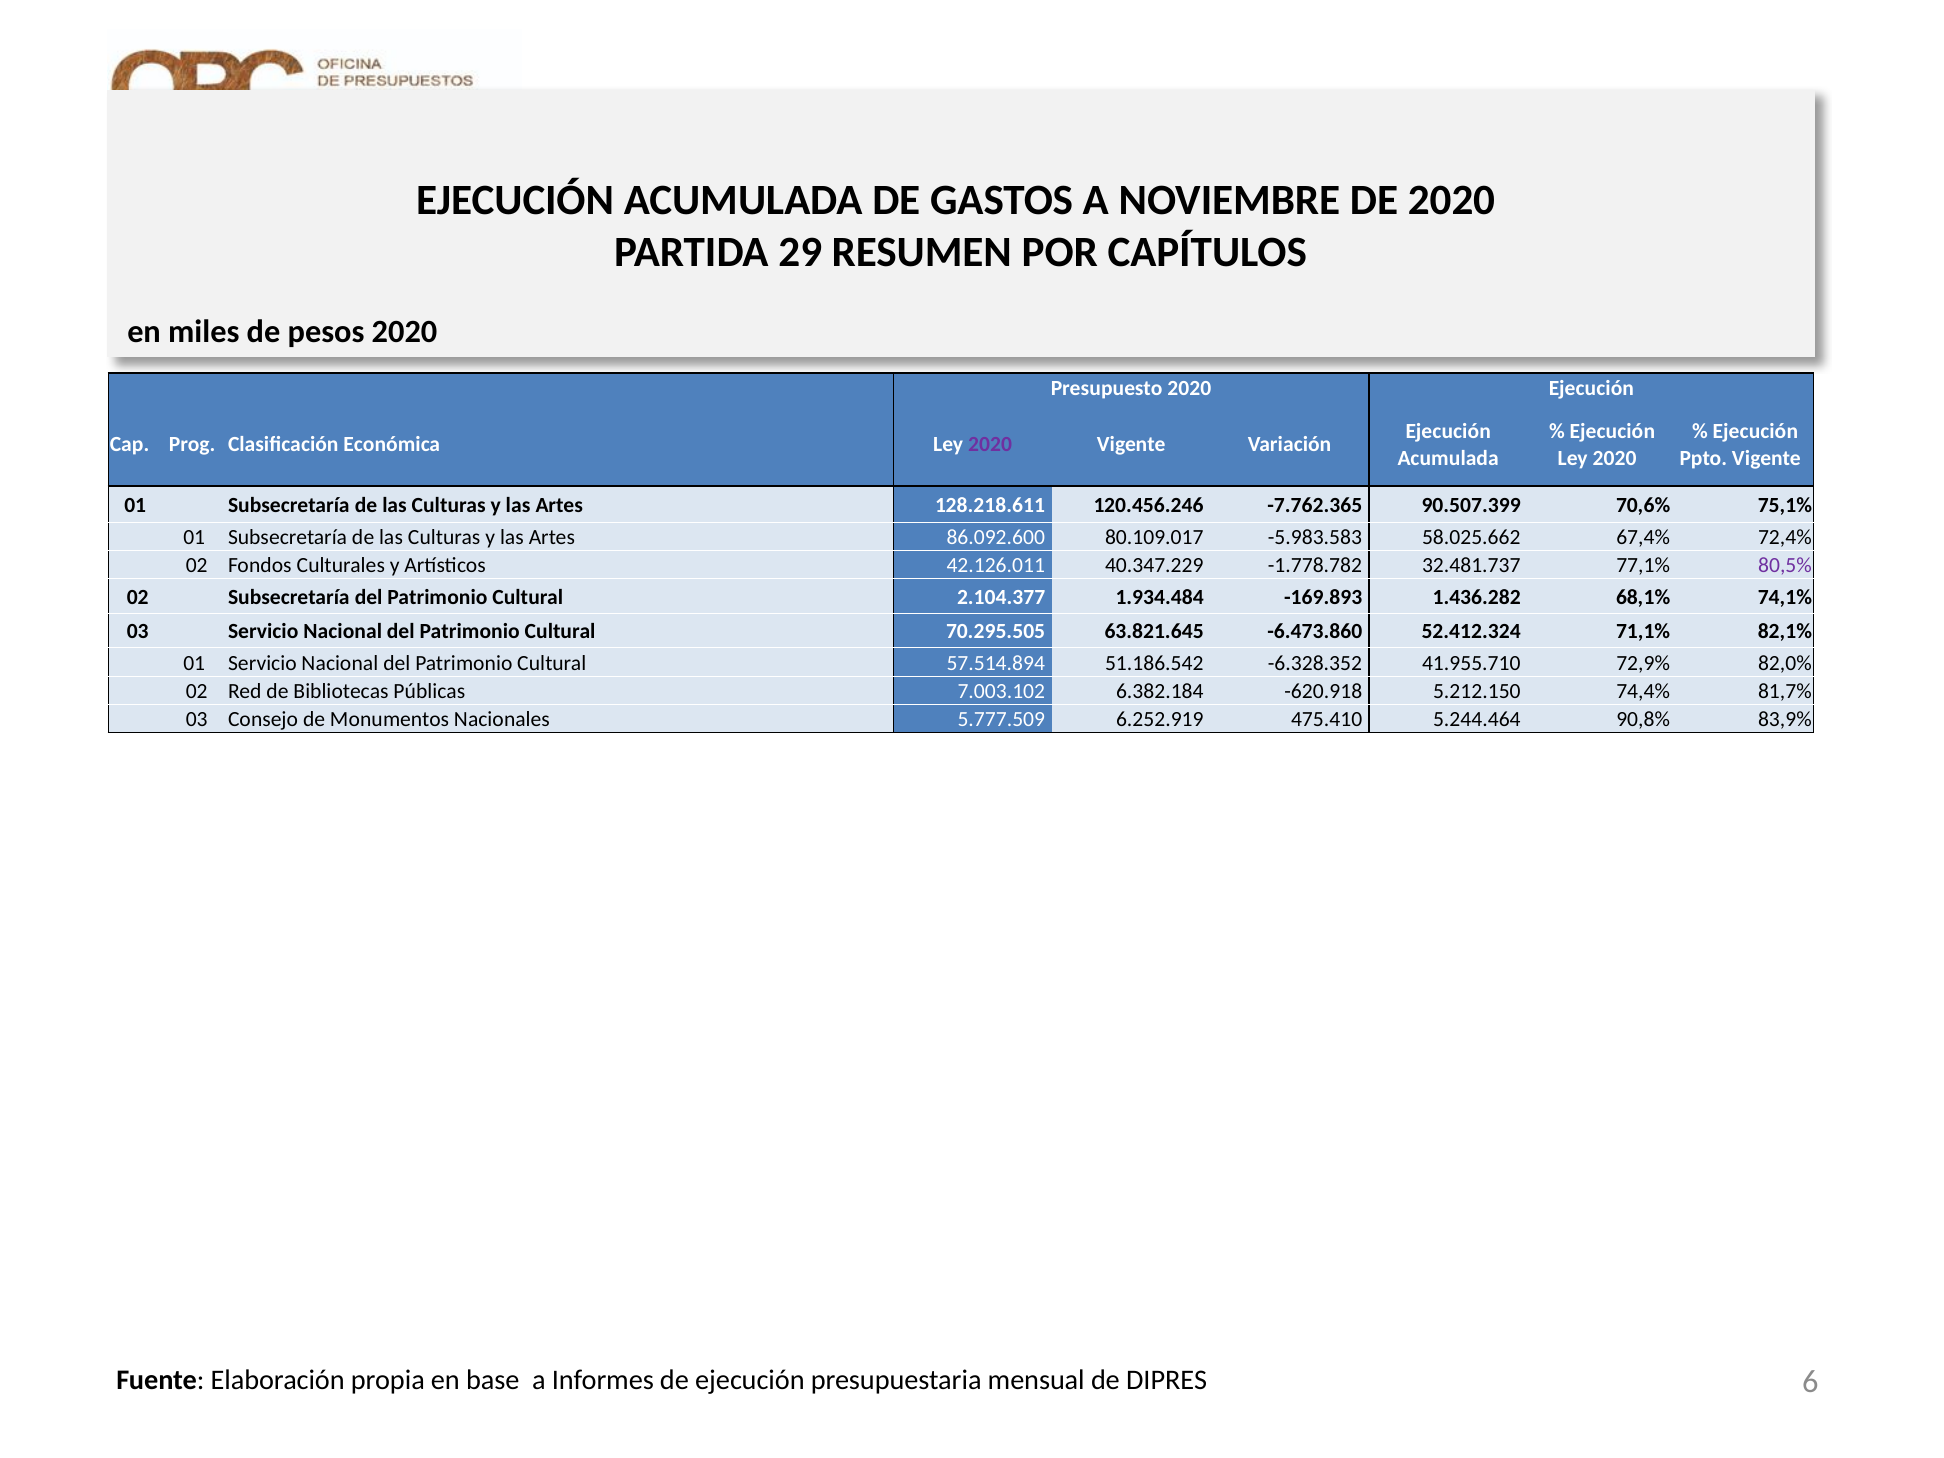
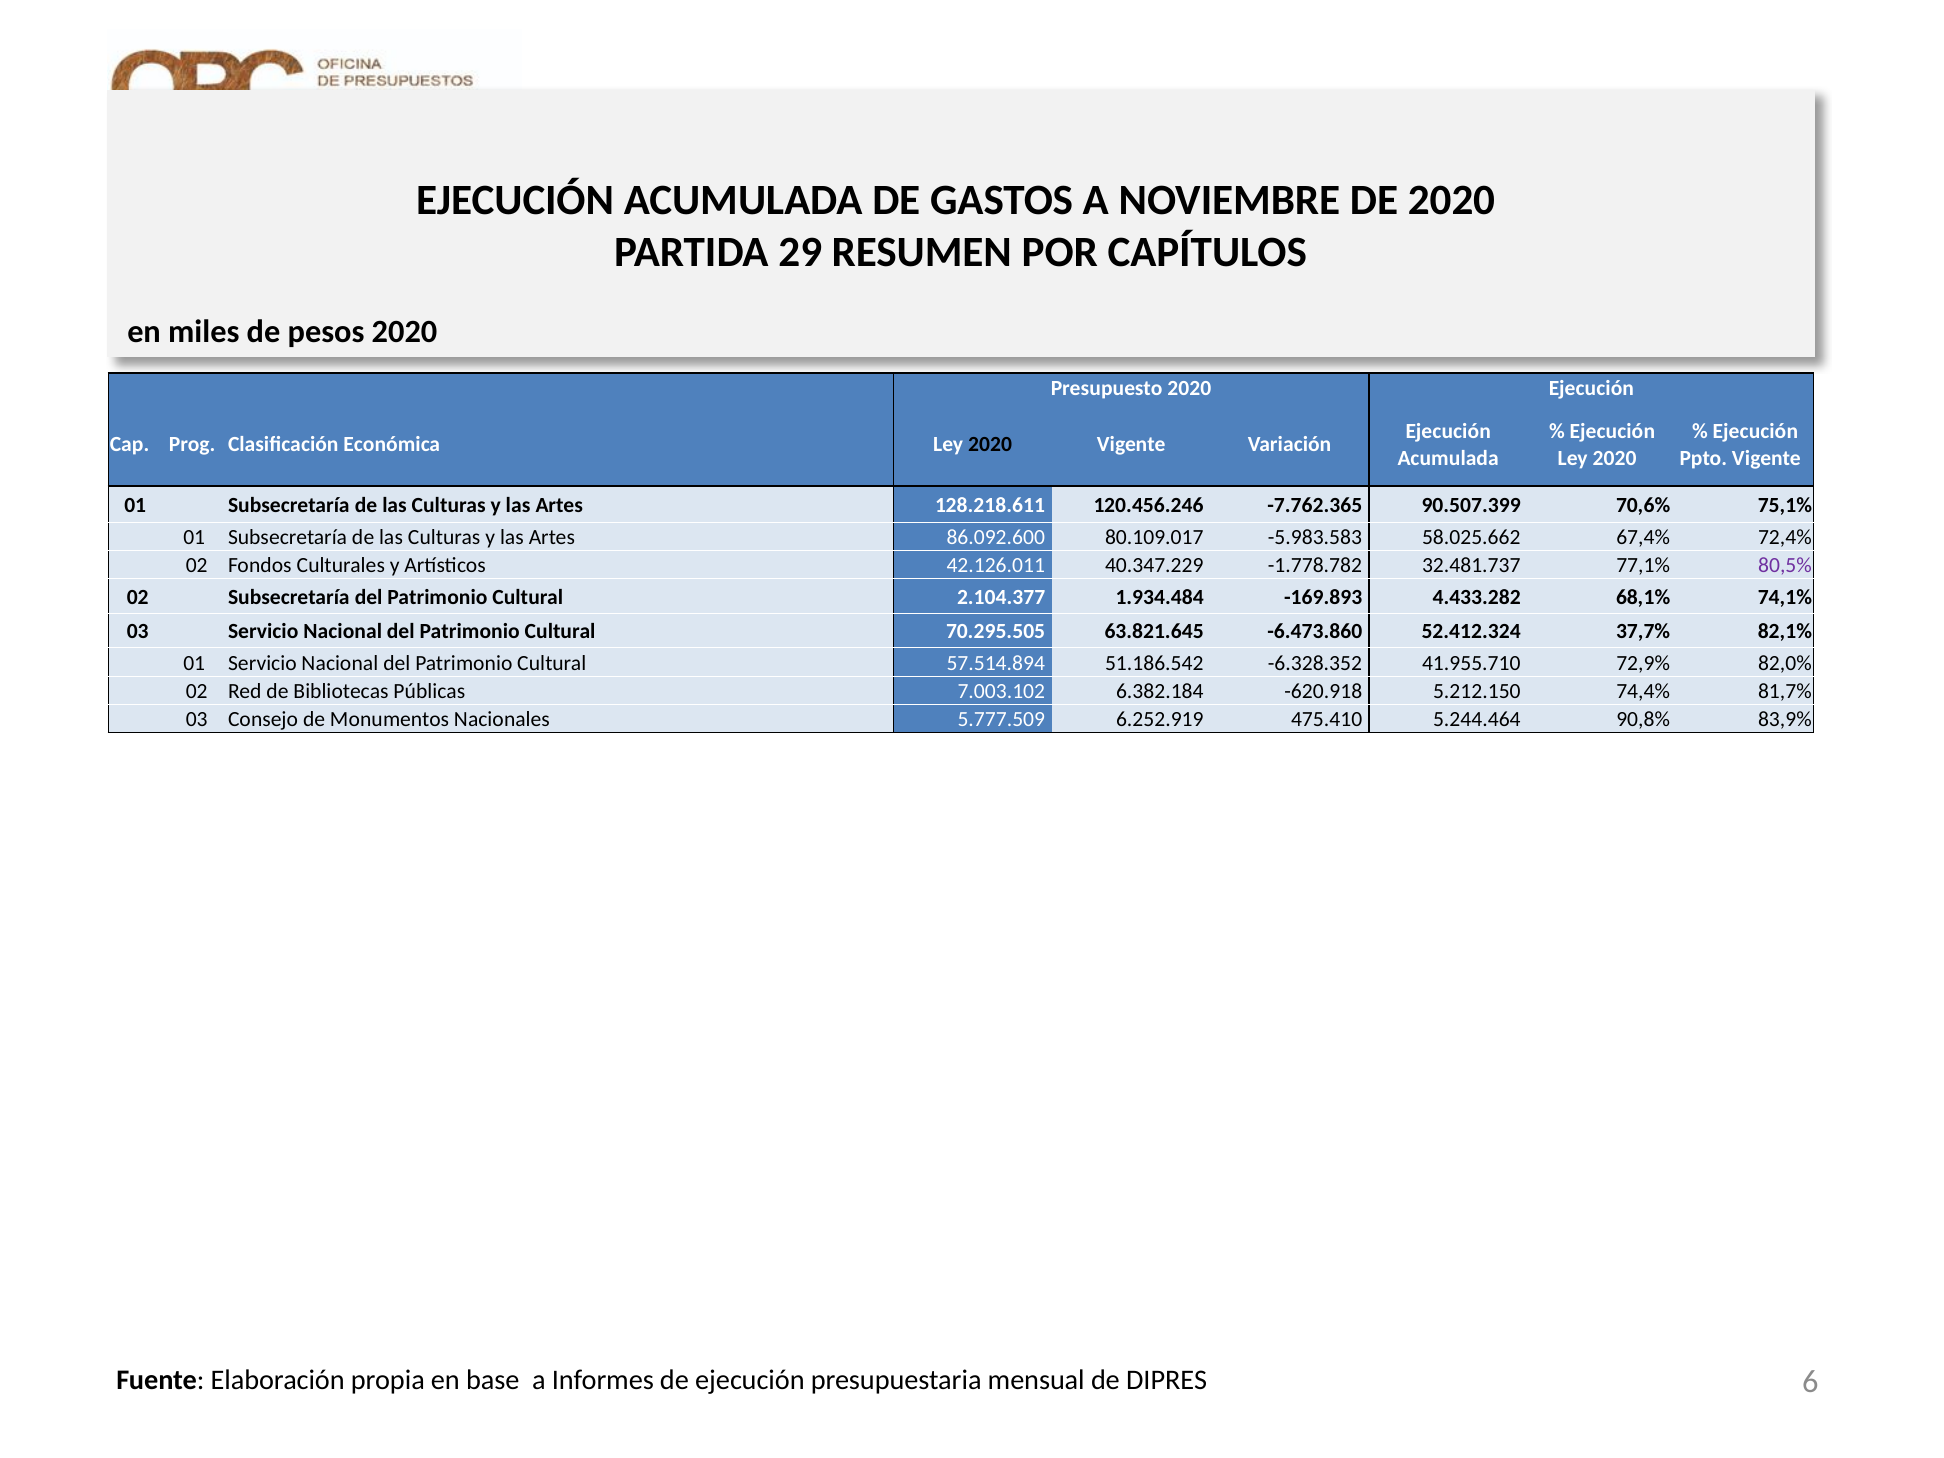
2020 colour: purple -> black (990, 445)
1.436.282: 1.436.282 -> 4.433.282 (1477, 597)
71,1%: 71,1% -> 37,7% (1643, 632)
